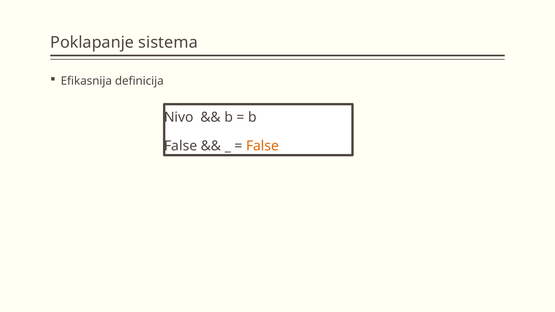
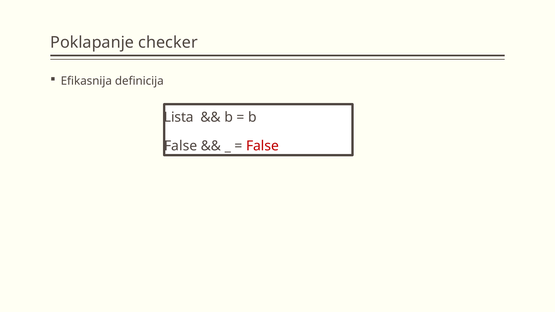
sistema: sistema -> checker (168, 42)
Nivo: Nivo -> Lista (179, 117)
False colour: orange -> red (263, 146)
